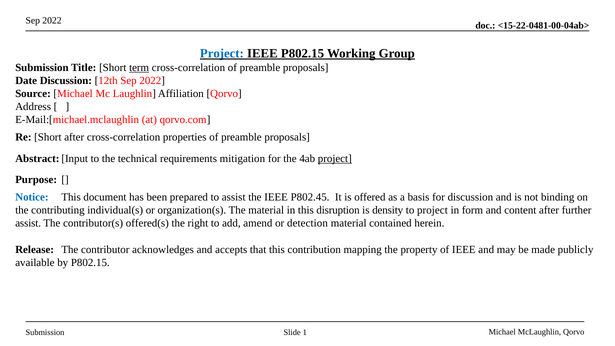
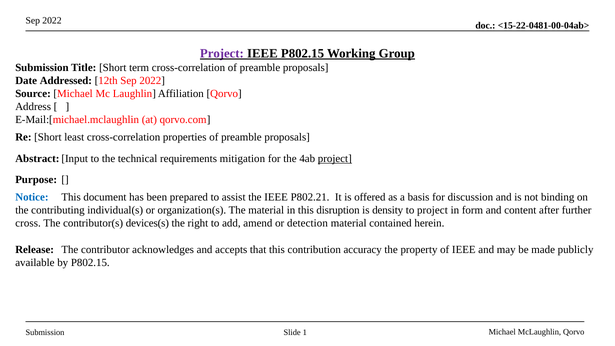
Project colour: blue -> purple (222, 53)
term underline: present -> none (139, 67)
Date Discussion: Discussion -> Addressed (66, 81)
Short after: after -> least (74, 137)
P802.45: P802.45 -> P802.21 (310, 197)
assist: assist -> cross (28, 223)
offered(s: offered(s -> devices(s (147, 223)
mapping: mapping -> accuracy (363, 249)
